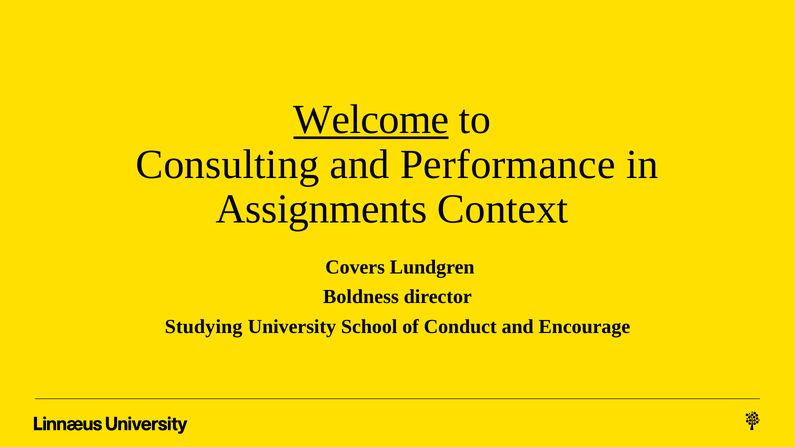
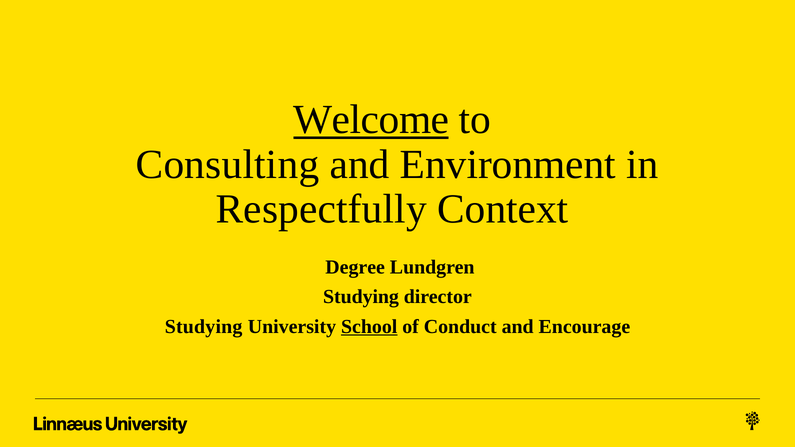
Performance: Performance -> Environment (508, 165)
Assignments: Assignments -> Respectfully (321, 209)
Covers: Covers -> Degree (355, 267)
Boldness: Boldness -> Studying (361, 297)
School underline: none -> present (369, 327)
